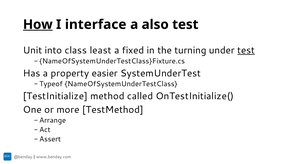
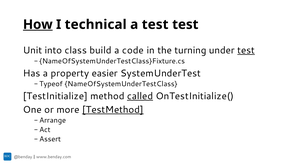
interface: interface -> technical (96, 24)
a also: also -> test (155, 24)
least: least -> build (101, 50)
fixed: fixed -> code (133, 50)
called underline: none -> present (140, 96)
TestMethod underline: none -> present (113, 109)
